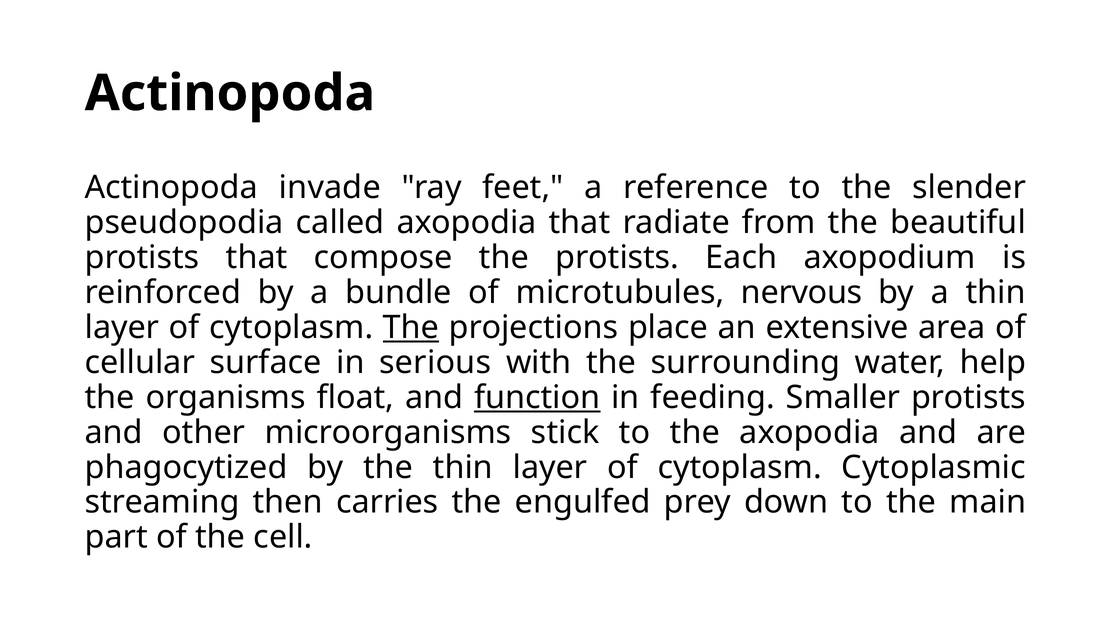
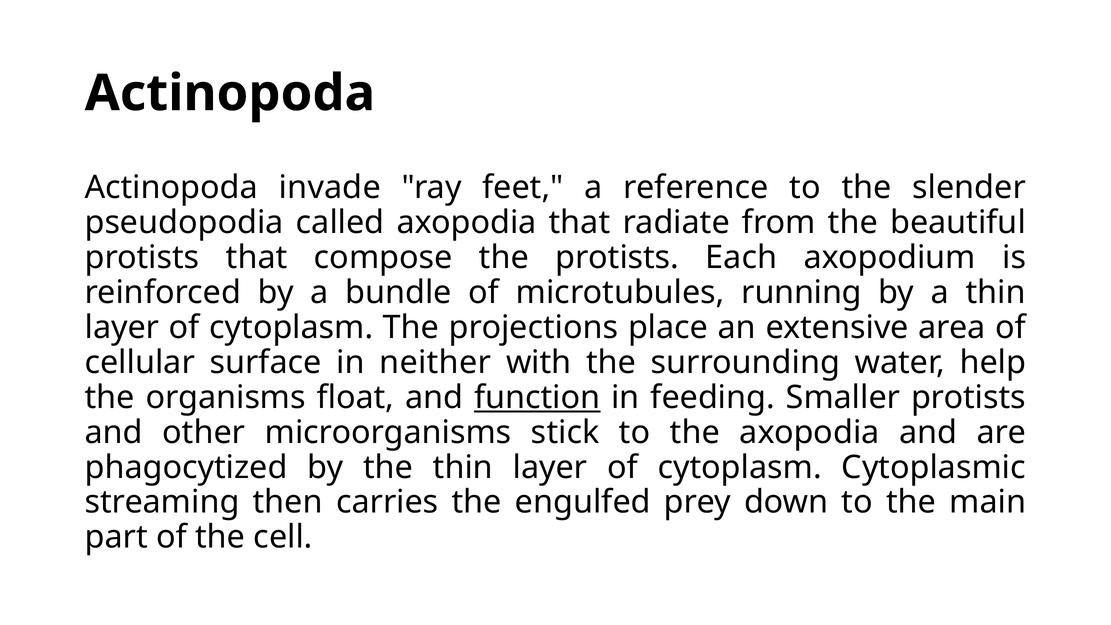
nervous: nervous -> running (802, 293)
The underline: present -> none (411, 328)
serious: serious -> neither (435, 362)
